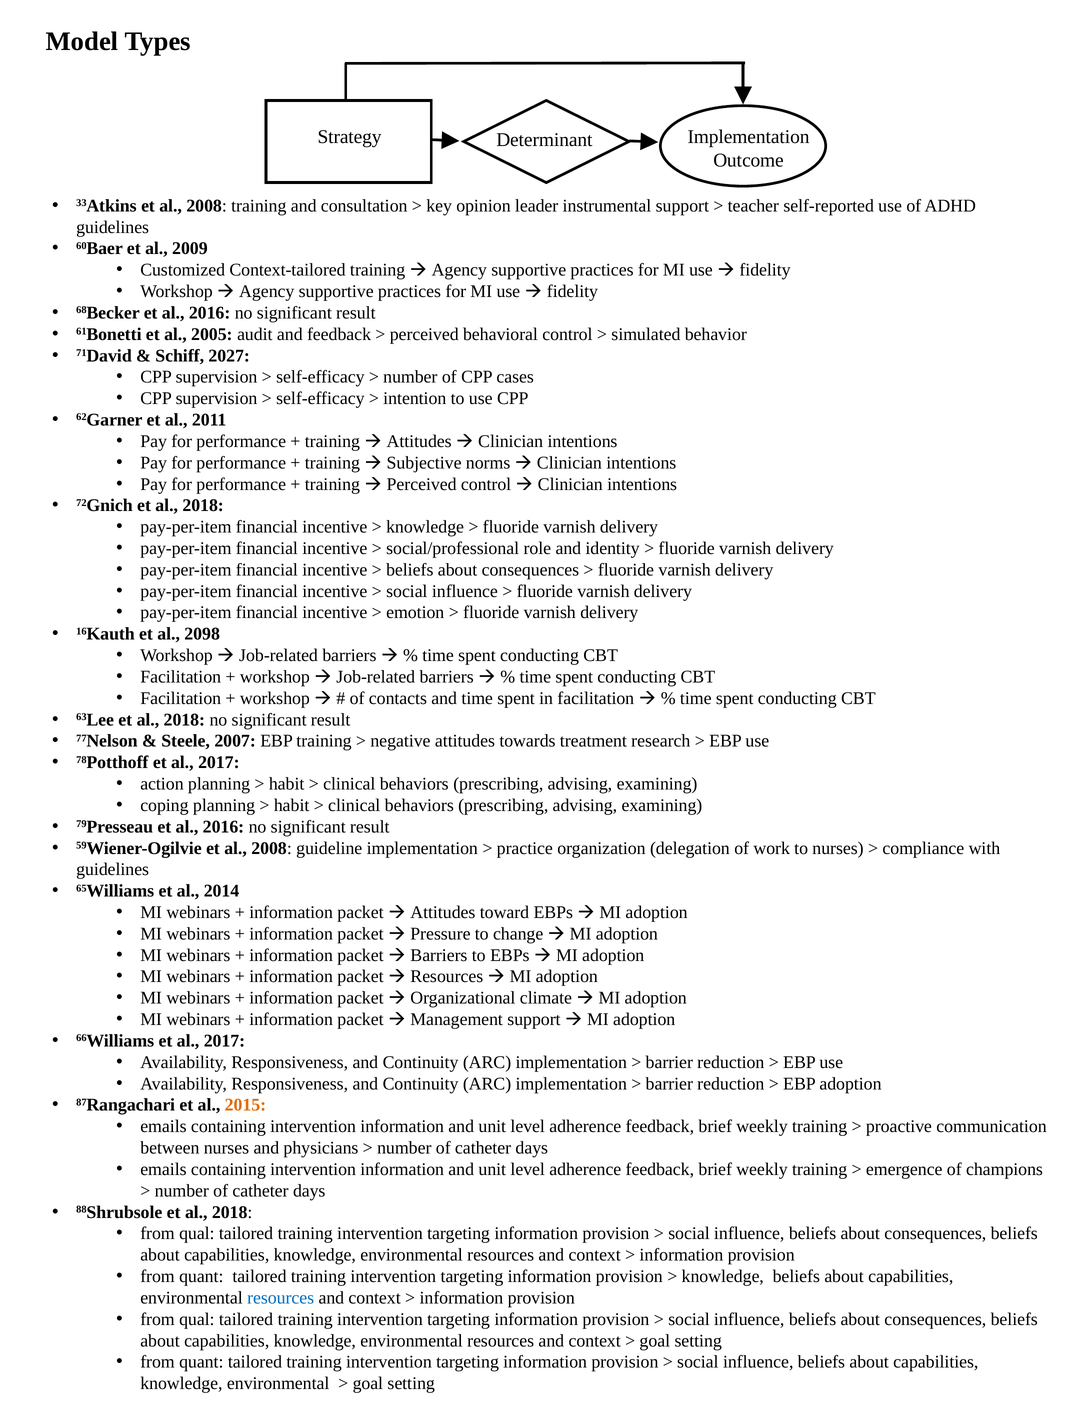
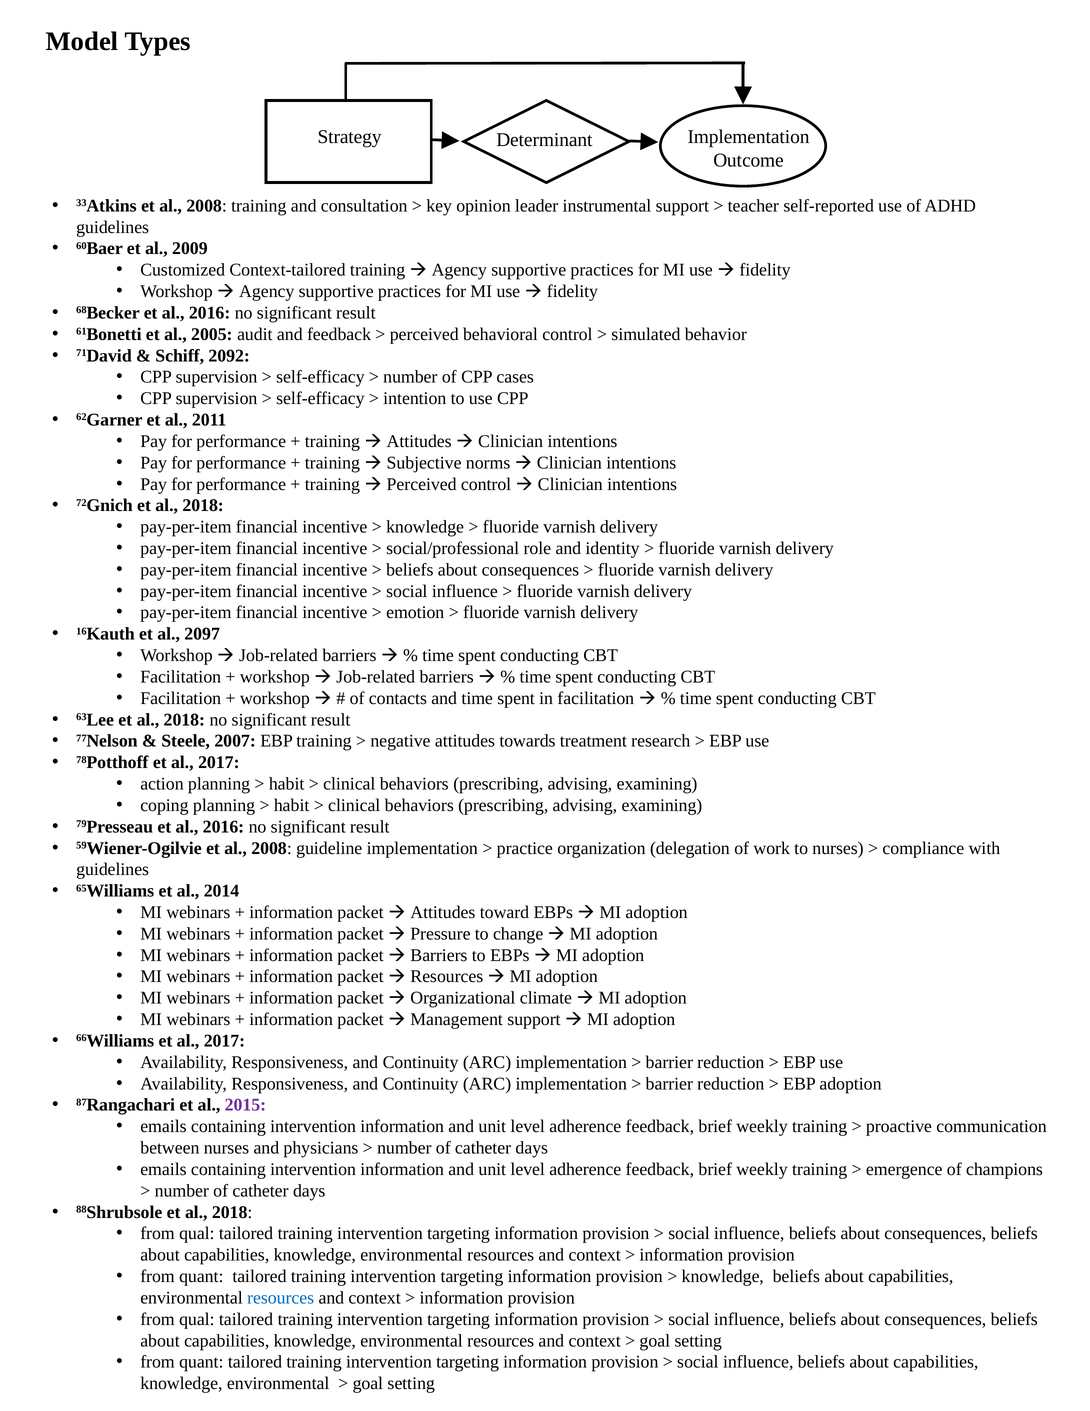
2027: 2027 -> 2092 (229, 356)
2098: 2098 -> 2097 (202, 634)
2015 colour: orange -> purple (245, 1105)
